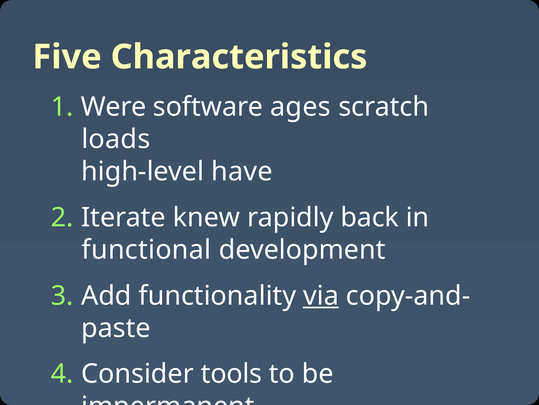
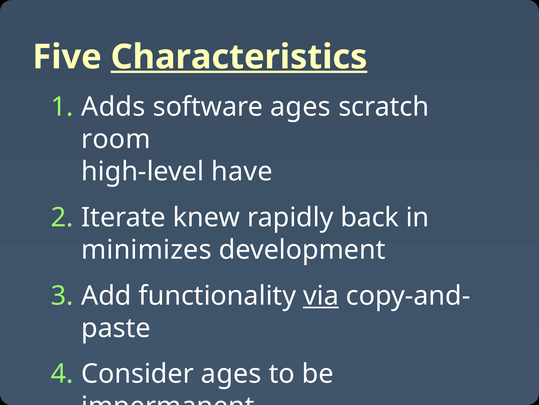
Characteristics underline: none -> present (239, 57)
Were: Were -> Adds (113, 107)
loads: loads -> room (116, 139)
functional: functional -> minimizes (146, 249)
Consider tools: tools -> ages (231, 373)
